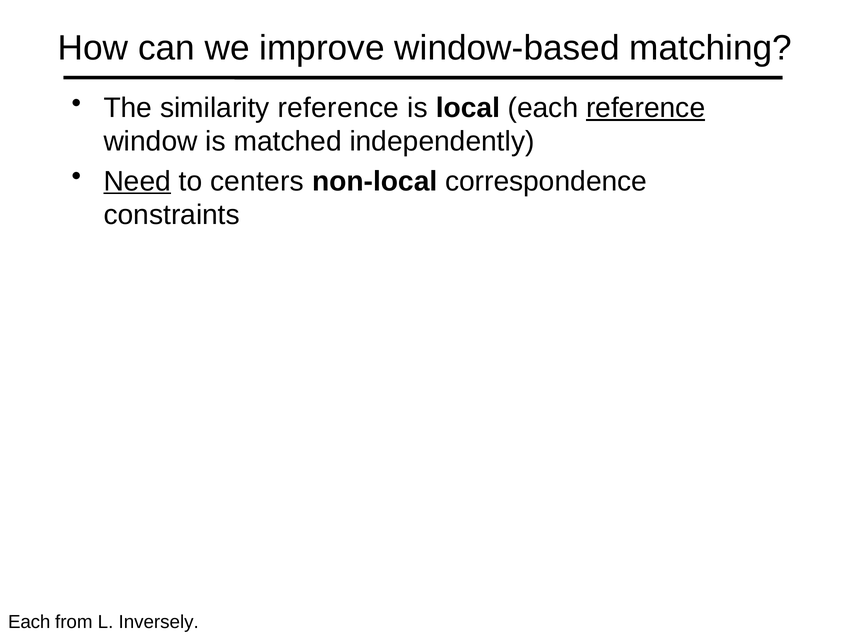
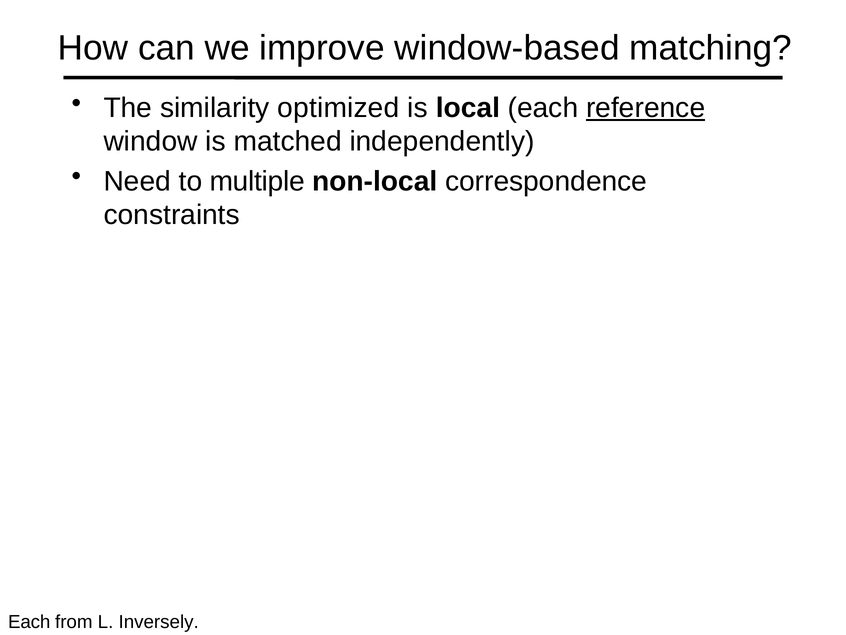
similarity reference: reference -> optimized (338, 108)
Need underline: present -> none (137, 181)
centers: centers -> multiple (257, 181)
